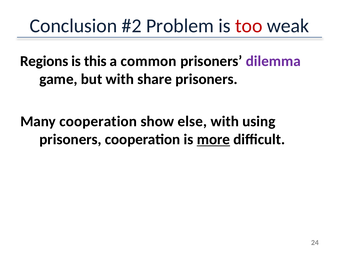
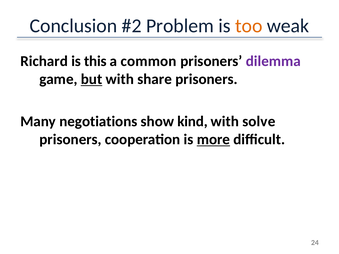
too colour: red -> orange (249, 26)
Regions: Regions -> Richard (44, 61)
but underline: none -> present (92, 79)
Many cooperation: cooperation -> negotiations (98, 121)
else: else -> kind (192, 121)
using: using -> solve (259, 121)
